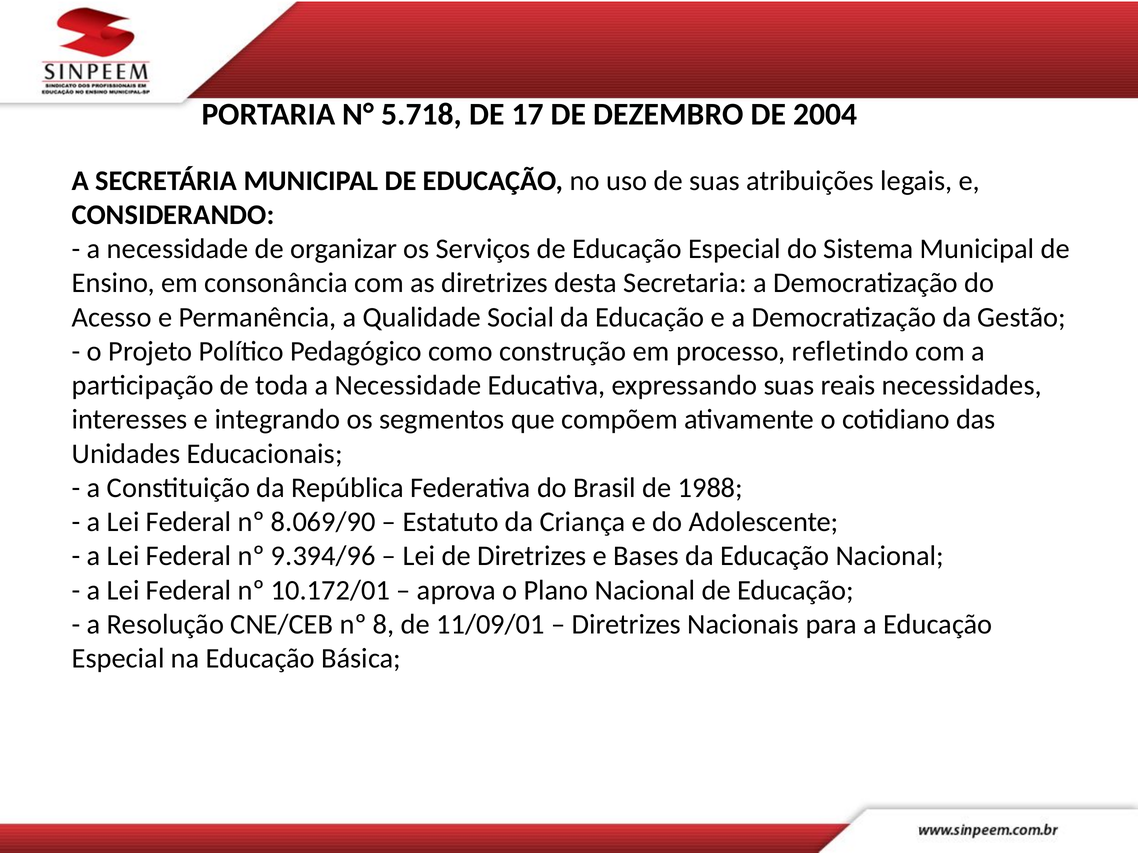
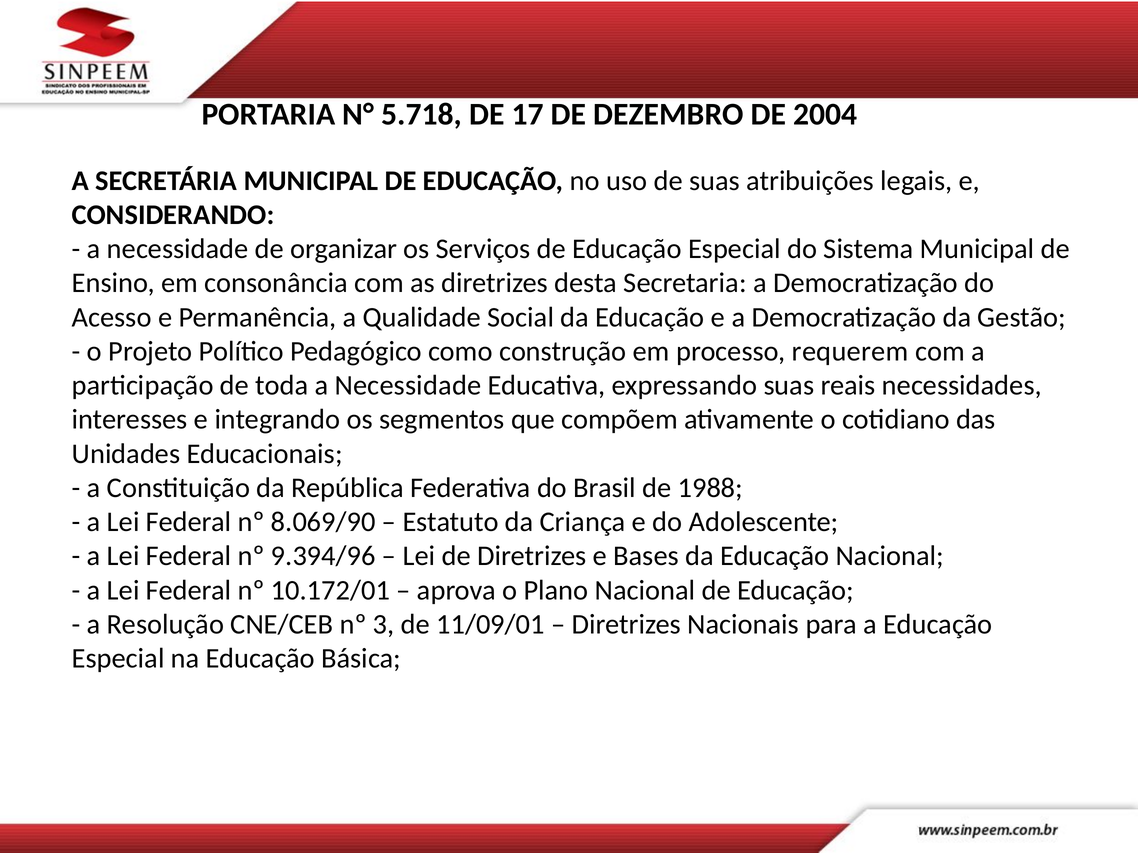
refletindo: refletindo -> requerem (850, 352)
8: 8 -> 3 (384, 625)
